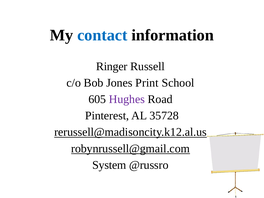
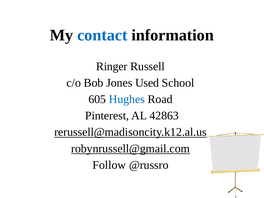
Print: Print -> Used (147, 83)
Hughes colour: purple -> blue (127, 99)
35728: 35728 -> 42863 (164, 116)
System: System -> Follow (109, 165)
